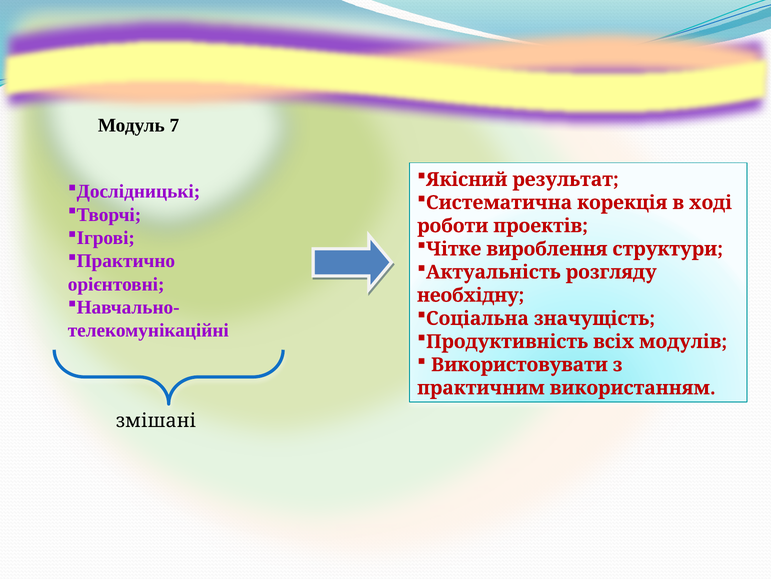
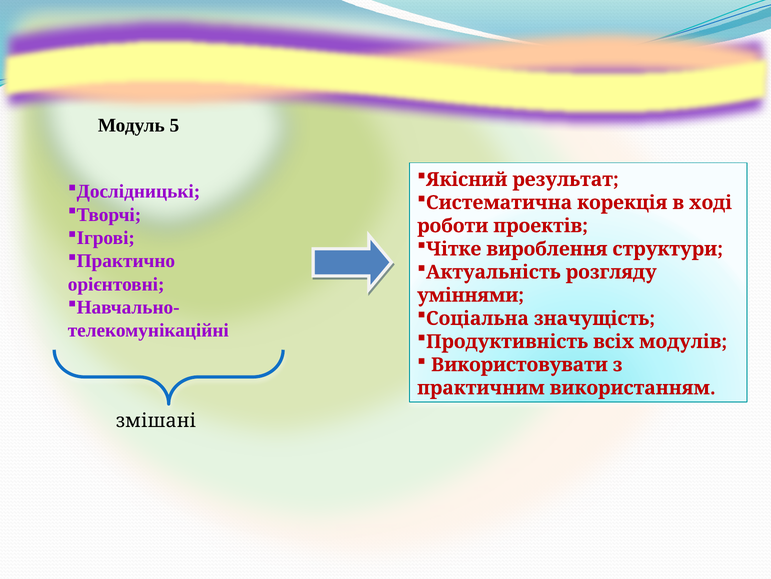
7: 7 -> 5 (174, 125)
необхідну: необхідну -> уміннями (471, 295)
